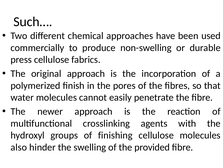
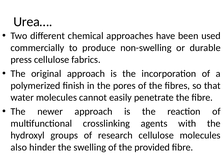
Such…: Such… -> Urea… (33, 22)
finishing: finishing -> research (115, 135)
